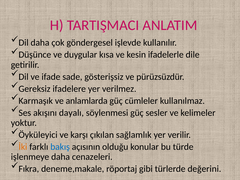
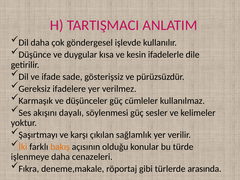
anlamlarda: anlamlarda -> düşünceler (87, 101)
Öyküleyici: Öyküleyici -> Şaşırtmayı (38, 135)
bakış colour: blue -> orange (60, 147)
değerini: değerini -> arasında (204, 169)
